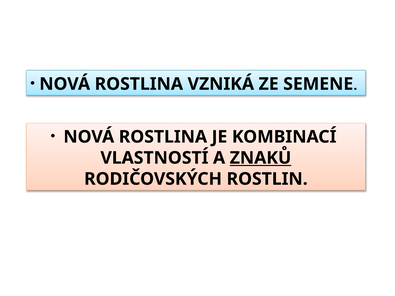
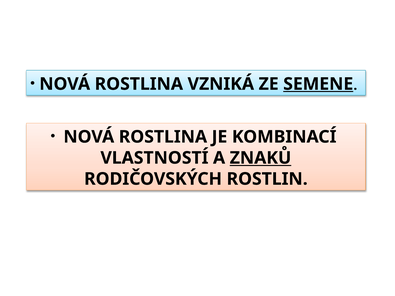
SEMENE underline: none -> present (318, 84)
